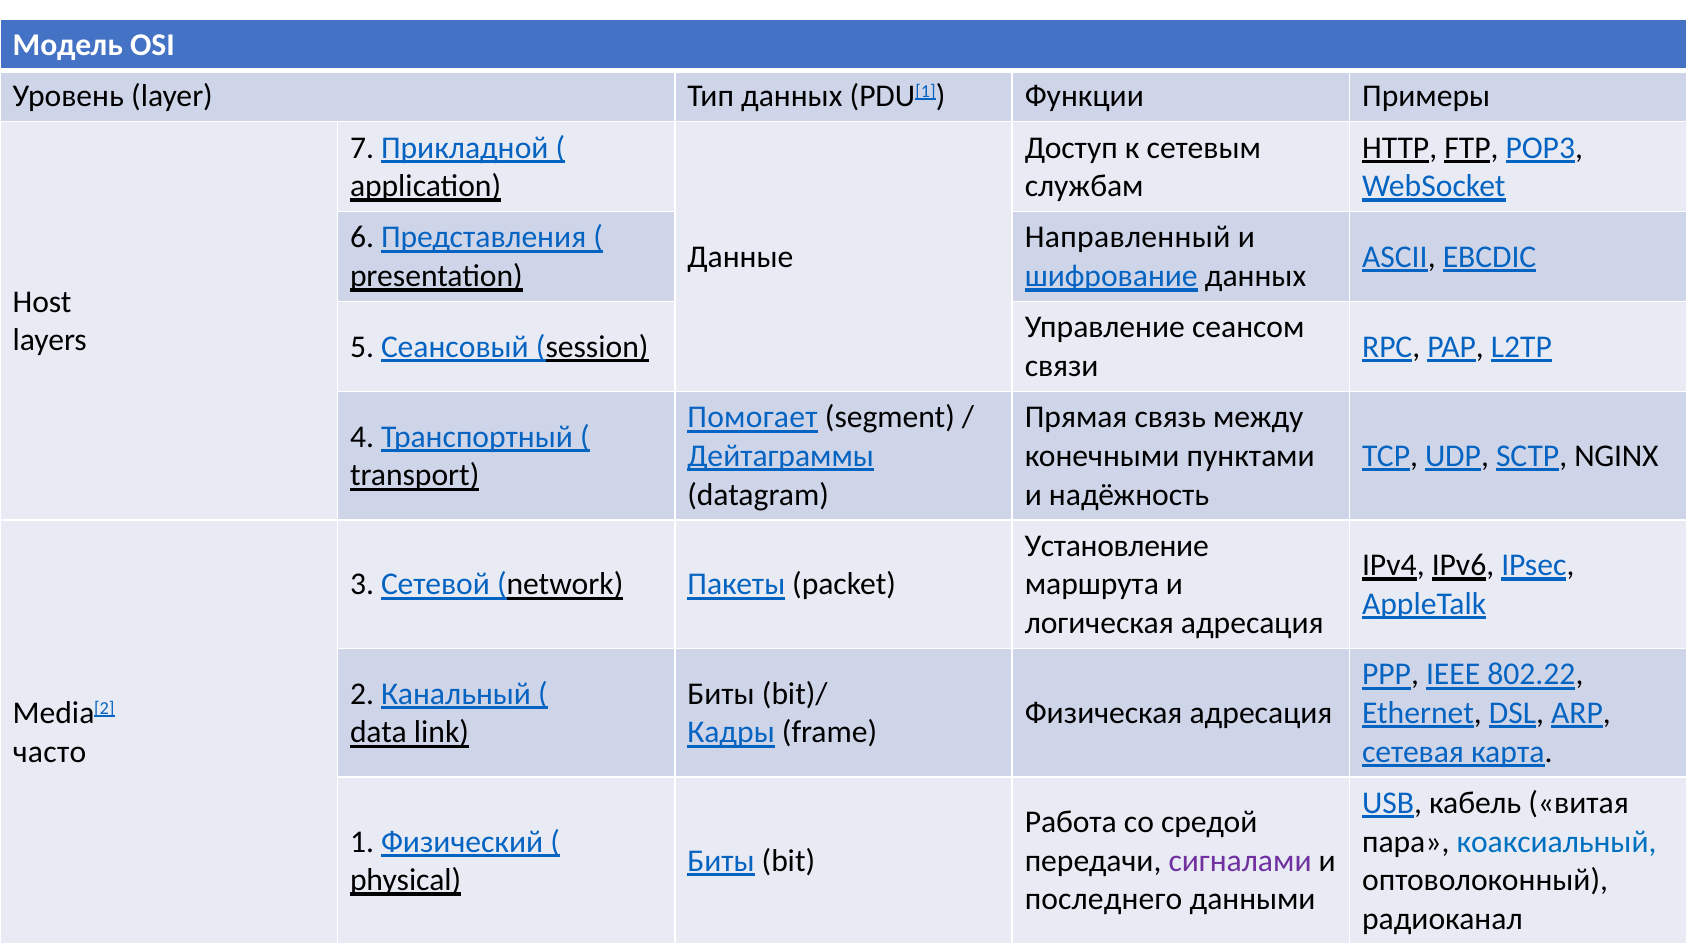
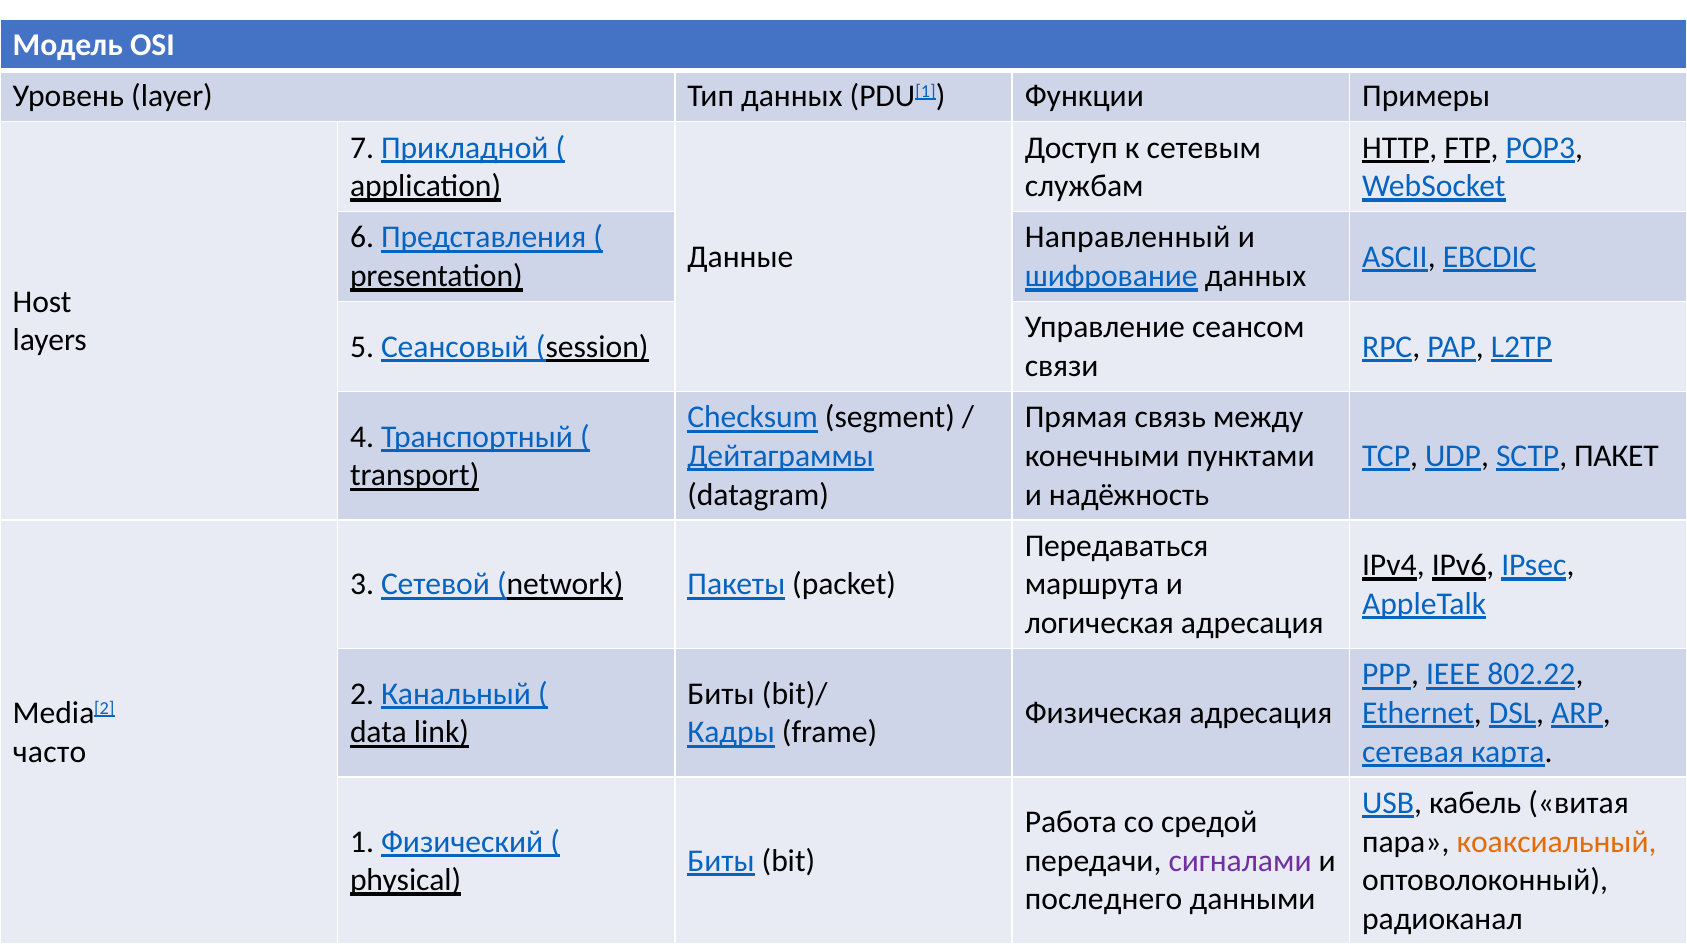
Помогает: Помогает -> Checksum (753, 417)
NGINX: NGINX -> ПАКЕТ (1616, 456)
Установление: Установление -> Передаваться (1117, 546)
коаксиальный colour: blue -> orange (1556, 842)
